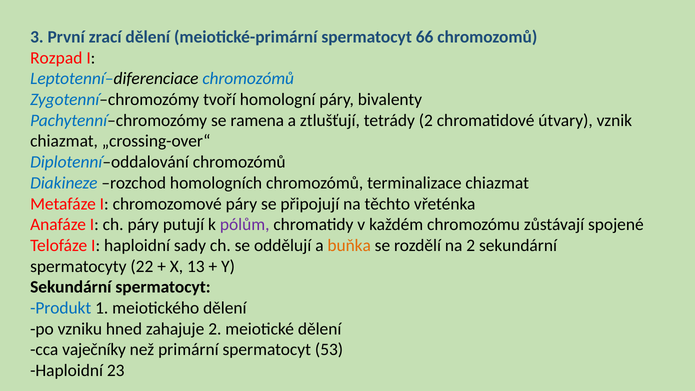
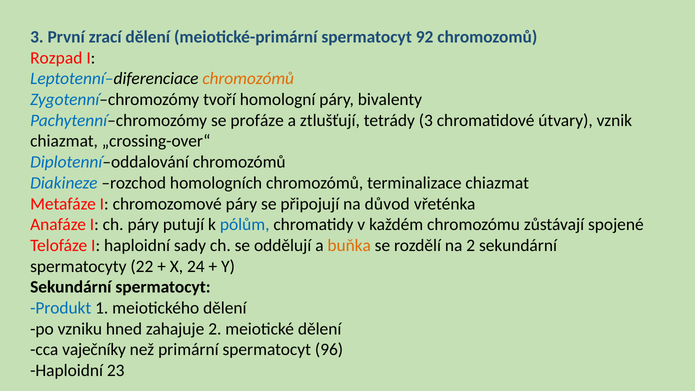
66: 66 -> 92 (425, 37)
chromozómů colour: blue -> orange (248, 79)
ramena: ramena -> profáze (257, 120)
tetrády 2: 2 -> 3 (426, 120)
těchto: těchto -> důvod (387, 204)
pólům colour: purple -> blue (245, 225)
13: 13 -> 24 (196, 266)
53: 53 -> 96 (329, 350)
